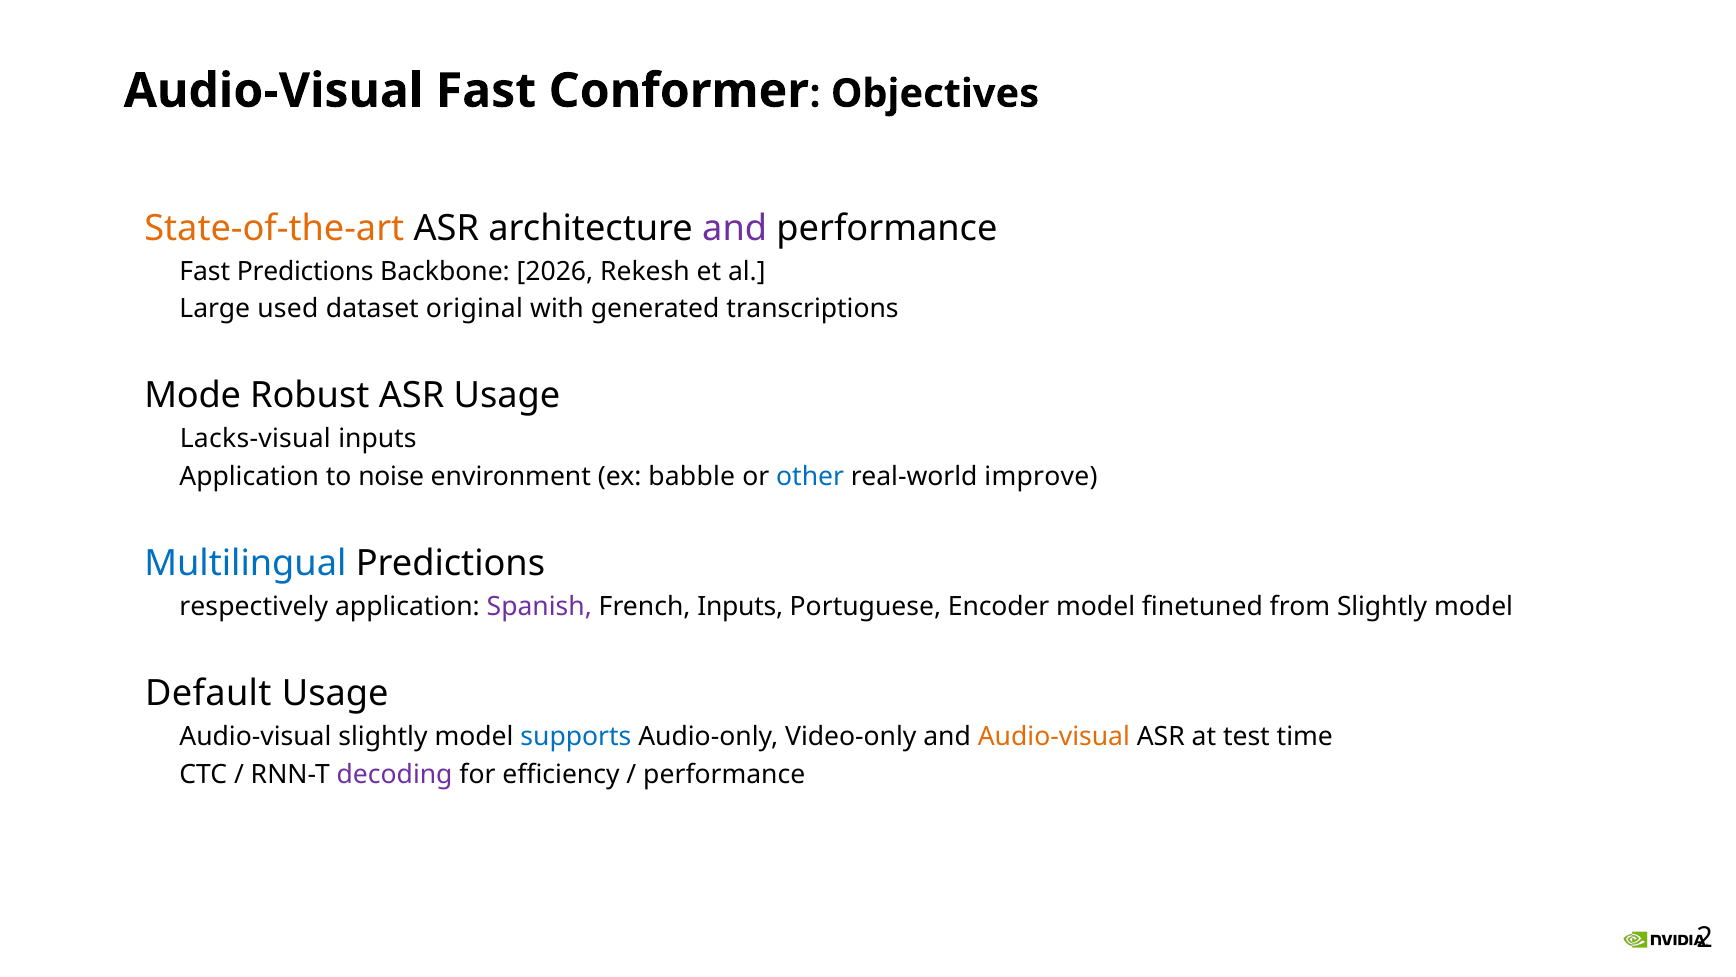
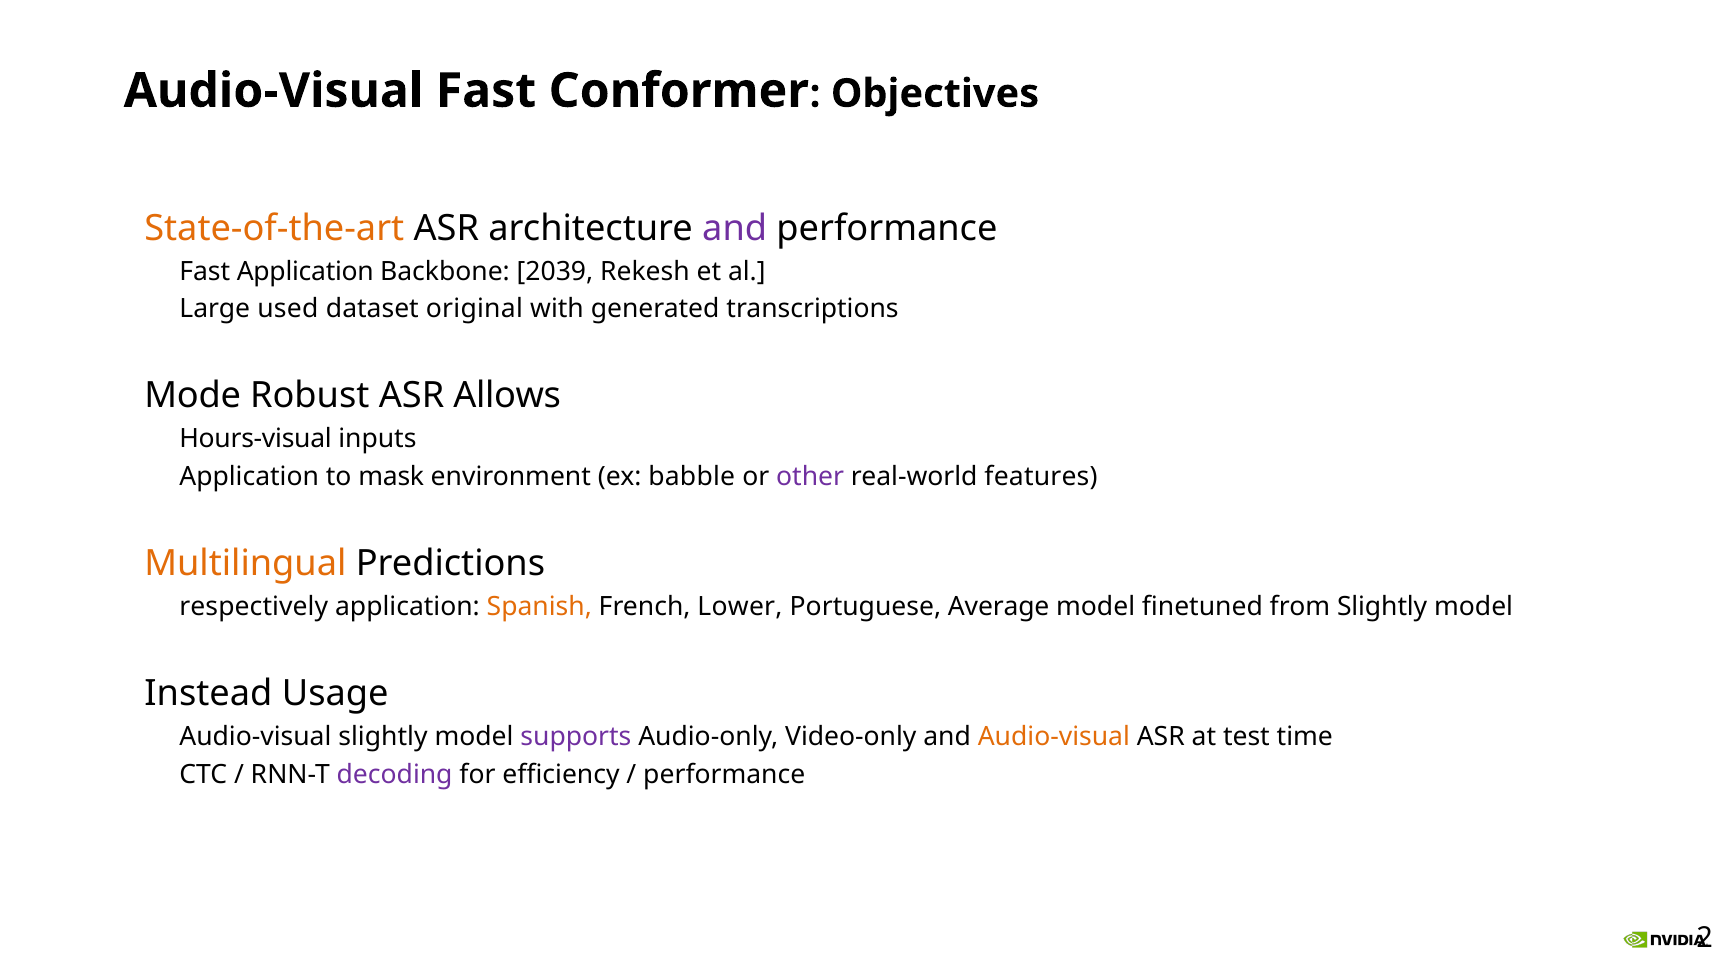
Fast Predictions: Predictions -> Application (305, 271)
2026: 2026 -> 2039 (555, 271)
ASR Usage: Usage -> Allows (507, 396)
Lacks-visual: Lacks-visual -> Hours-visual (256, 439)
noise: noise -> mask (391, 476)
other colour: blue -> purple (810, 476)
improve: improve -> features (1041, 476)
Multilingual colour: blue -> orange (245, 563)
Spanish colour: purple -> orange (539, 606)
French Inputs: Inputs -> Lower (740, 606)
Encoder: Encoder -> Average (999, 606)
Default: Default -> Instead (208, 693)
supports colour: blue -> purple (576, 736)
